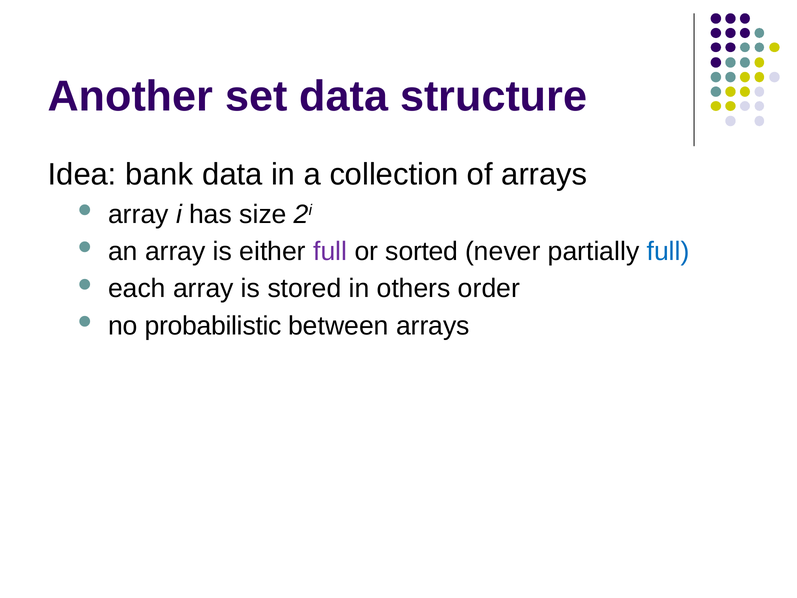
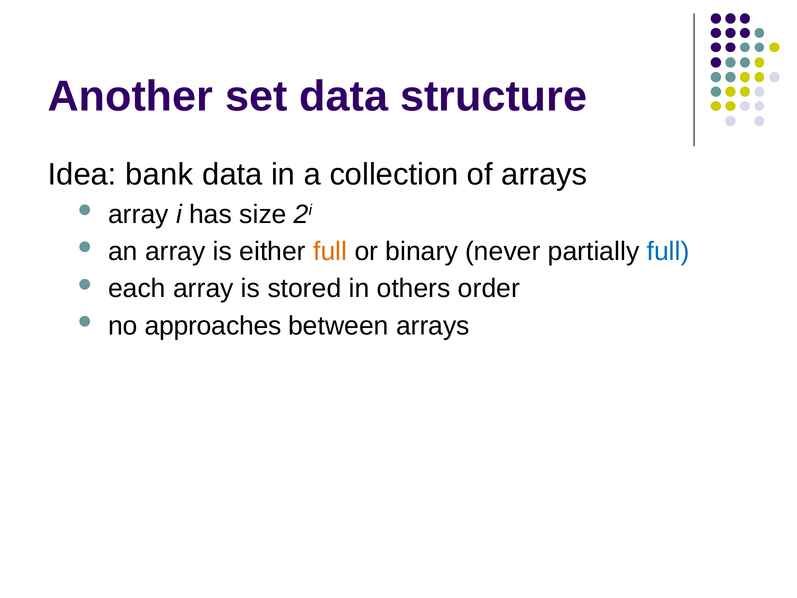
full colour: purple -> orange (330, 251)
sorted: sorted -> binary (422, 251)
probabilistic: probabilistic -> approaches (213, 326)
